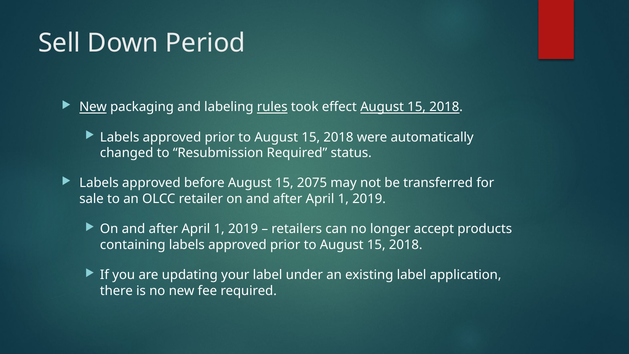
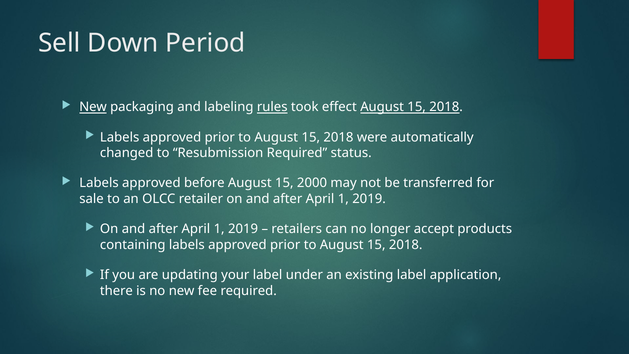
2075: 2075 -> 2000 (312, 183)
